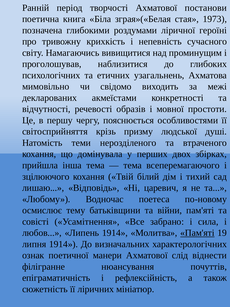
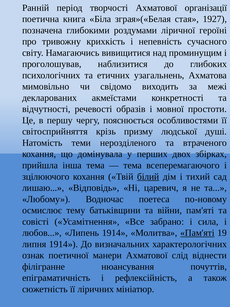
постанови: постанови -> організації (206, 8)
1973: 1973 -> 1927 (215, 19)
білий underline: none -> present (148, 176)
